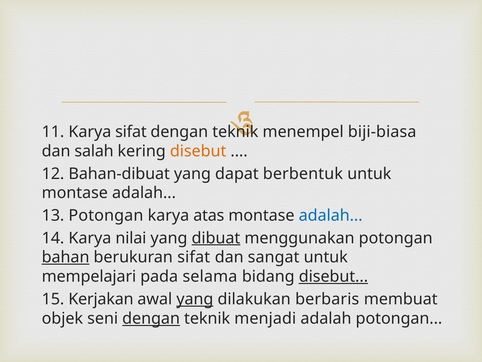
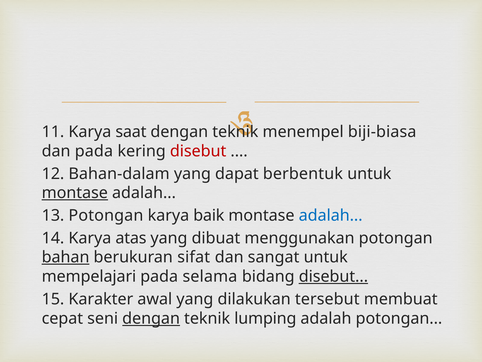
Karya sifat: sifat -> saat (131, 132)
dan salah: salah -> pada (94, 151)
disebut colour: orange -> red (198, 151)
Bahan-dibuat: Bahan-dibuat -> Bahan-dalam (119, 173)
montase underline: none -> present (75, 193)
atas: atas -> baik (209, 215)
nilai: nilai -> atas (131, 238)
dibuat underline: present -> none (216, 238)
Kerjakan: Kerjakan -> Karakter (101, 299)
yang underline: present -> none (195, 299)
berbaris: berbaris -> tersebut (327, 299)
objek: objek -> cepat (62, 318)
menjadi: menjadi -> lumping (265, 318)
